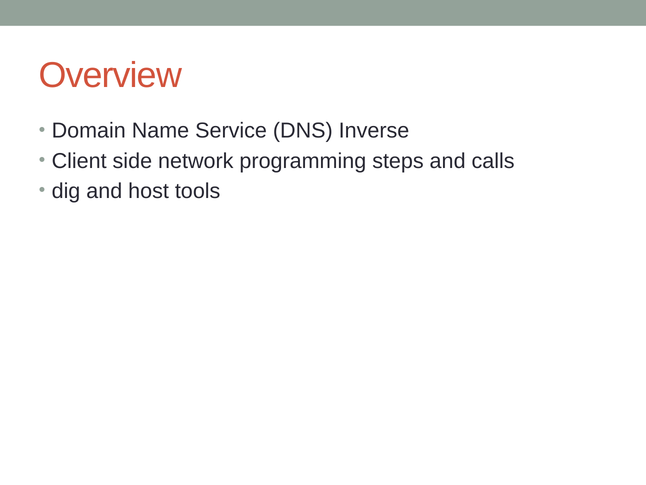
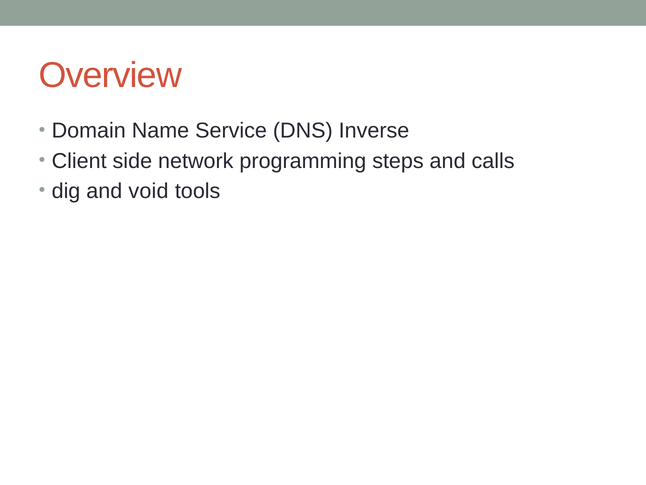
host: host -> void (148, 191)
